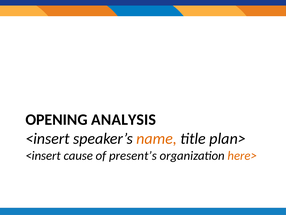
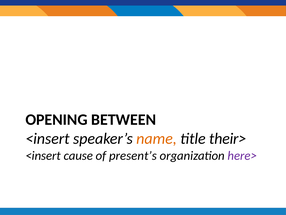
ANALYSIS: ANALYSIS -> BETWEEN (124, 119)
plan>: plan> -> their> (228, 138)
here> colour: orange -> purple (242, 155)
